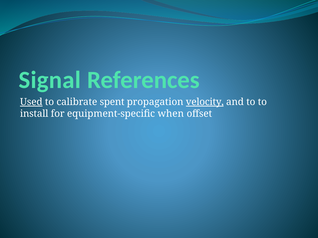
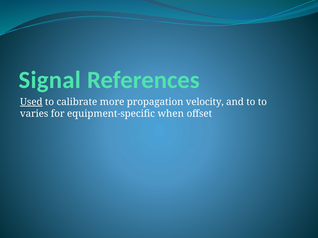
spent: spent -> more (112, 102)
velocity underline: present -> none (205, 102)
install: install -> varies (34, 114)
